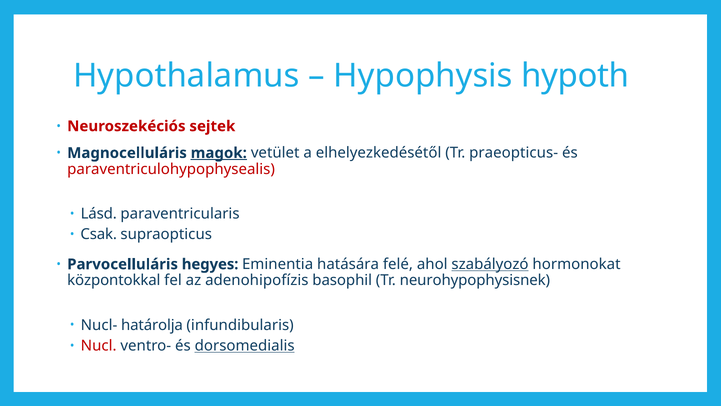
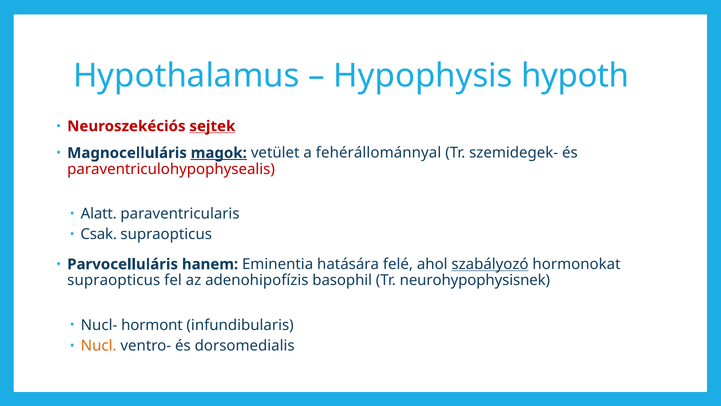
sejtek underline: none -> present (212, 126)
elhelyezkedésétől: elhelyezkedésétől -> fehérállománnyal (379, 153)
praeopticus-: praeopticus- -> szemidegek- (514, 153)
Lásd: Lásd -> Alatt (99, 214)
hegyes: hegyes -> hanem (210, 264)
központokkal: központokkal -> supraopticus (114, 280)
határolja: határolja -> hormont (152, 325)
Nucl colour: red -> orange (99, 345)
dorsomedialis underline: present -> none (245, 345)
